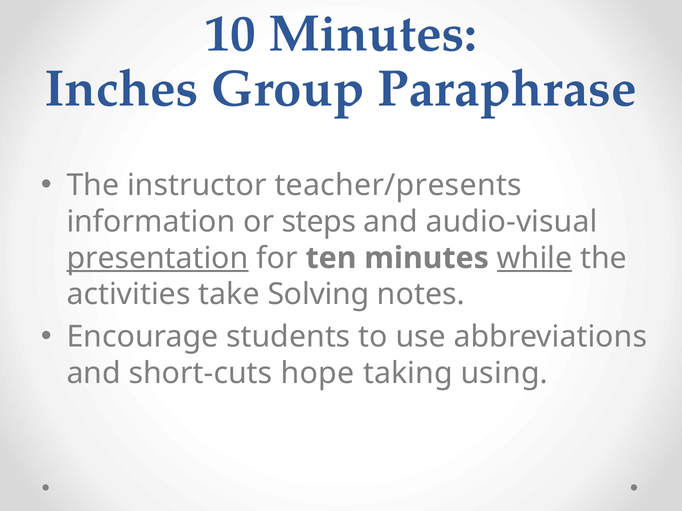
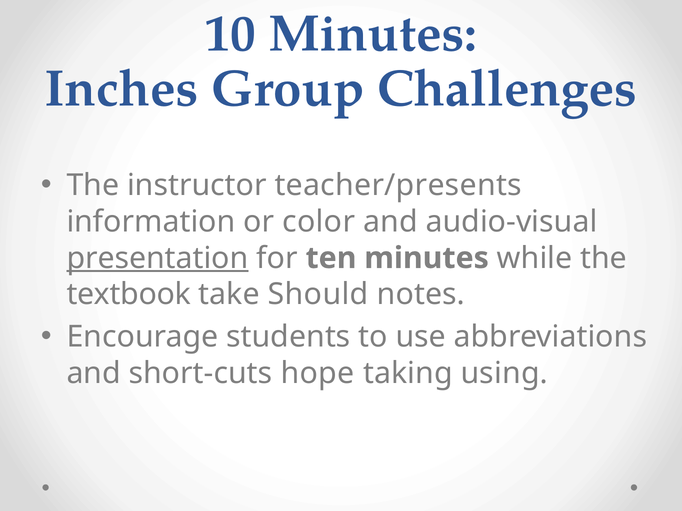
Paraphrase: Paraphrase -> Challenges (507, 89)
steps: steps -> color (319, 222)
while underline: present -> none (535, 258)
activities: activities -> textbook (129, 295)
Solving: Solving -> Should (318, 295)
